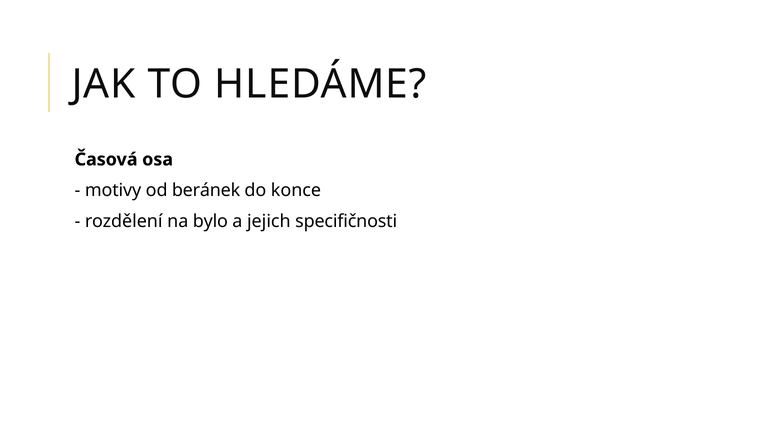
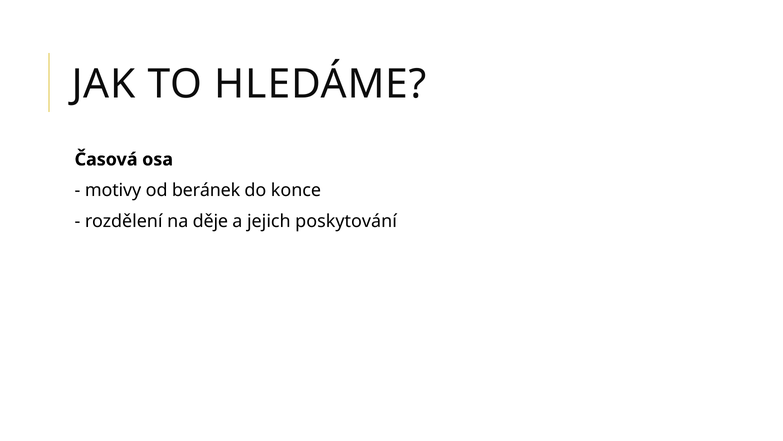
bylo: bylo -> děje (210, 221)
specifičnosti: specifičnosti -> poskytování (346, 221)
